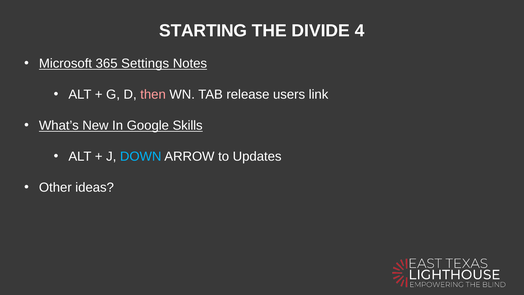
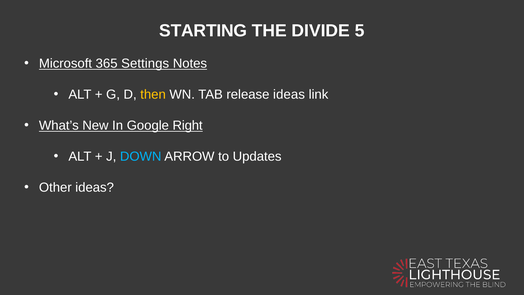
4: 4 -> 5 (360, 31)
then colour: pink -> yellow (153, 95)
release users: users -> ideas (289, 95)
Skills: Skills -> Right (188, 125)
